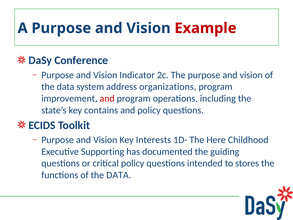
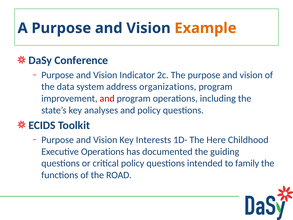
Example colour: red -> orange (205, 28)
contains: contains -> analyses (101, 110)
Executive Supporting: Supporting -> Operations (103, 151)
stores: stores -> family (247, 163)
functions of the DATA: DATA -> ROAD (119, 175)
